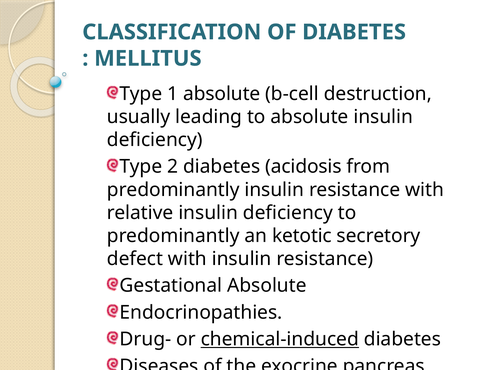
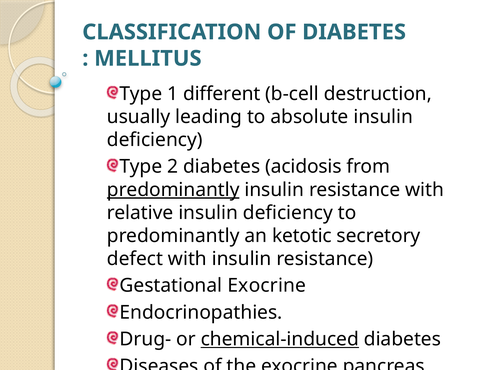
1 absolute: absolute -> different (222, 94)
predominantly underline: none -> present (173, 190)
Gestational Absolute: Absolute -> Exocrine (267, 286)
